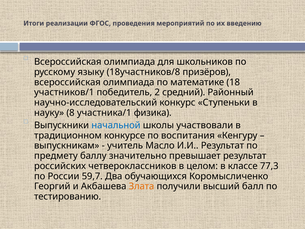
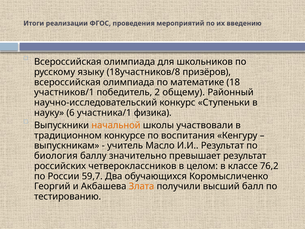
средний: средний -> общему (184, 92)
8: 8 -> 6 (71, 113)
начальной colour: blue -> orange (116, 125)
предмету: предмету -> биология (56, 156)
77,3: 77,3 -> 76,2 (269, 166)
